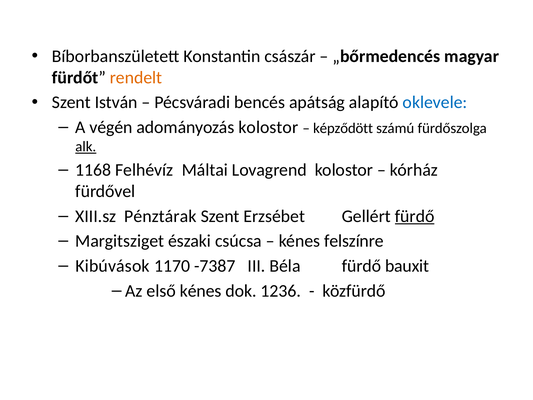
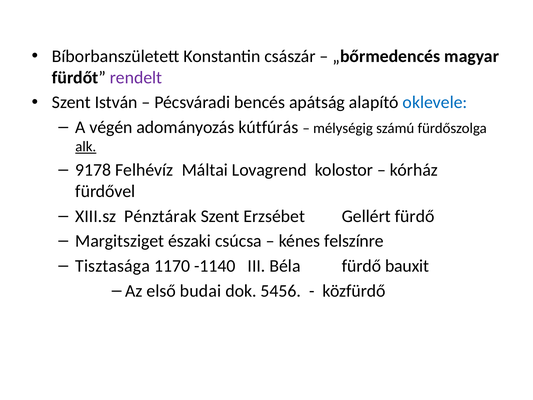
rendelt colour: orange -> purple (136, 78)
adományozás kolostor: kolostor -> kútfúrás (268, 127)
képződött: képződött -> mélységig (343, 128)
1168: 1168 -> 9178 (93, 170)
fürdő underline: present -> none (415, 216)
Kibúvások: Kibúvások -> Tisztasága (113, 266)
-7387: -7387 -> -1140 (215, 266)
első kénes: kénes -> budai (200, 291)
1236: 1236 -> 5456 (281, 291)
